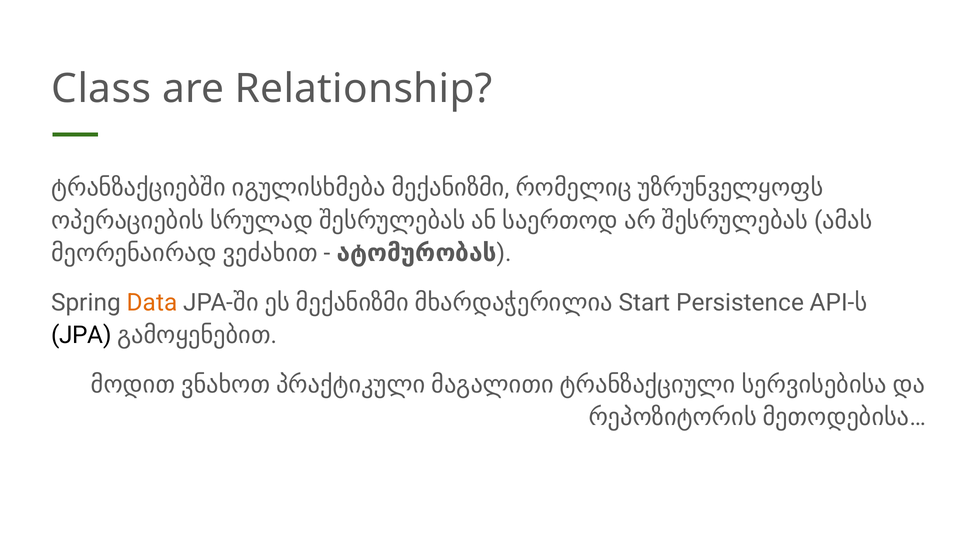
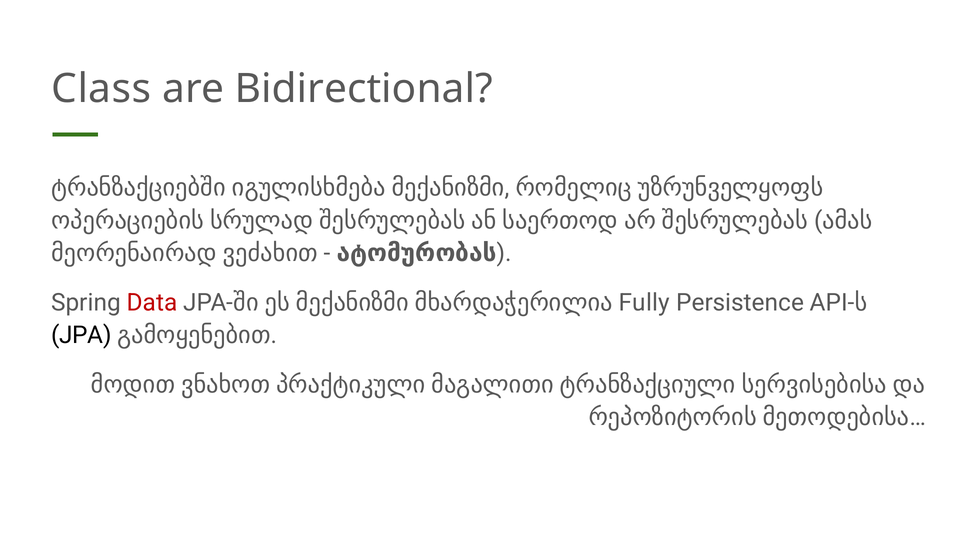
Relationship: Relationship -> Bidirectional (364, 89)
Data colour: orange -> red (152, 303)
Start: Start -> Fully (644, 303)
